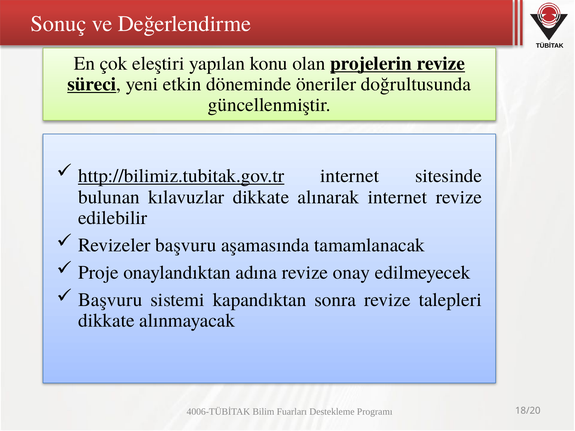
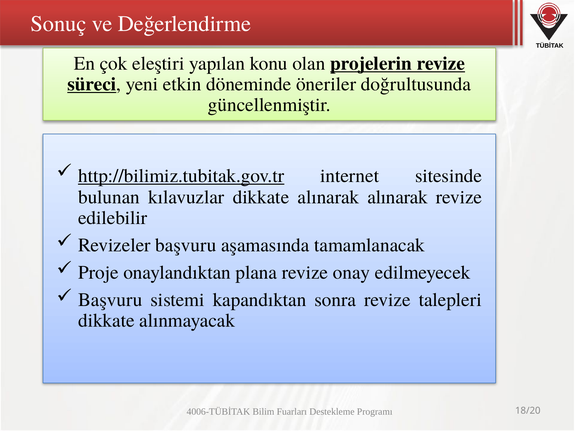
alınarak internet: internet -> alınarak (398, 197)
adına: adına -> plana (256, 273)
